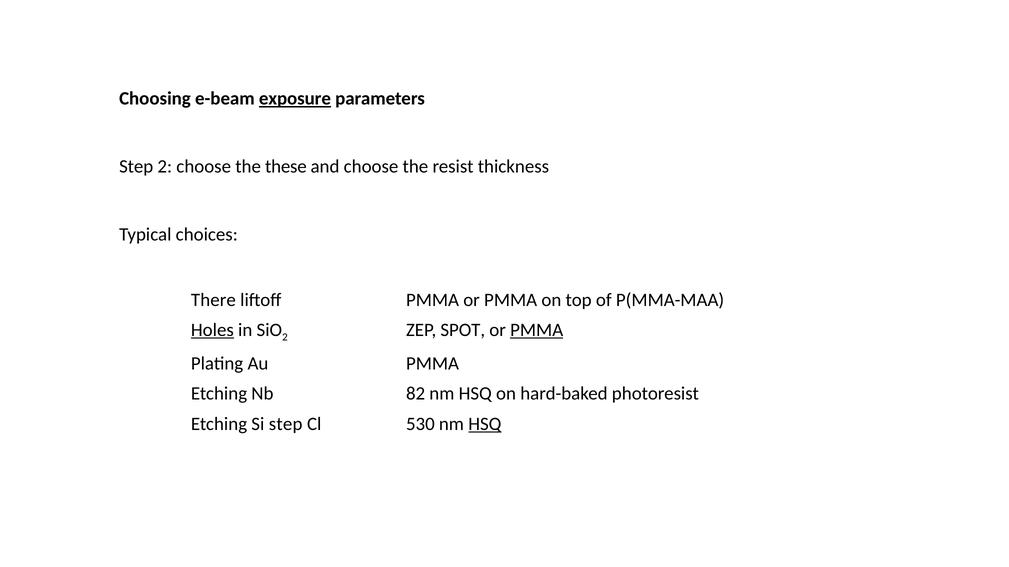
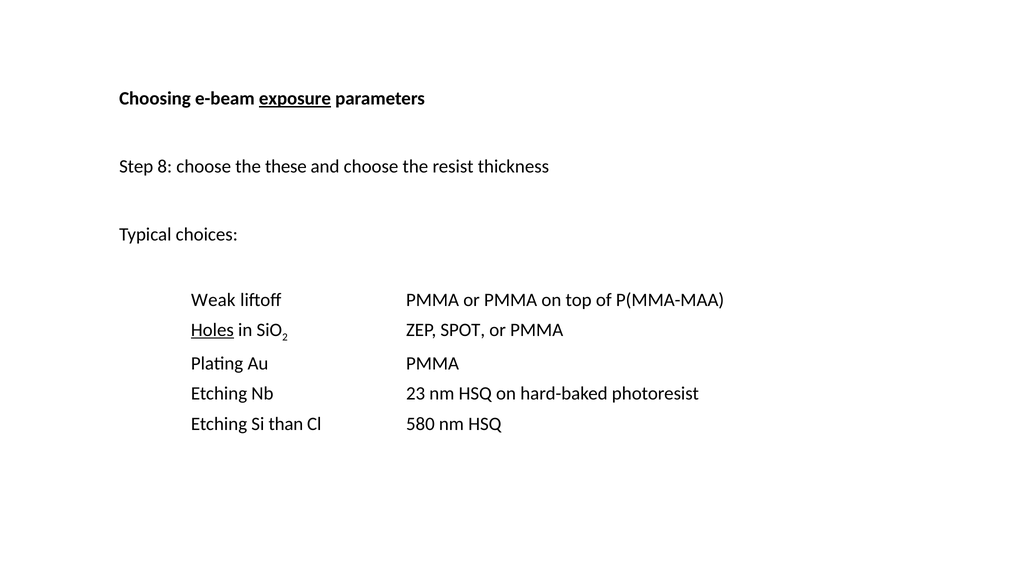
Step 2: 2 -> 8 (165, 167)
There: There -> Weak (213, 300)
PMMA underline: present -> none (537, 330)
82: 82 -> 23 (416, 394)
Si step: step -> than (286, 424)
530: 530 -> 580 (420, 424)
HSQ underline: present -> none (485, 424)
